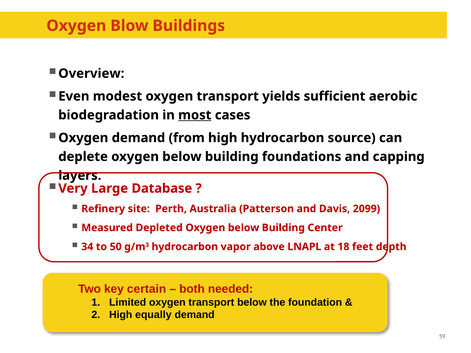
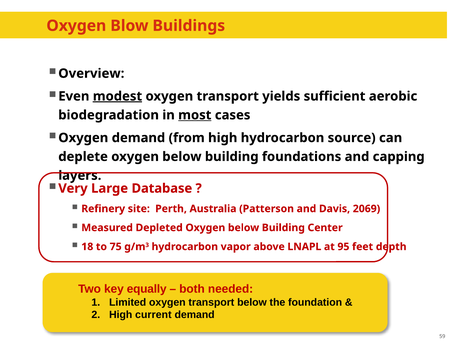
modest underline: none -> present (117, 96)
2099: 2099 -> 2069 (367, 209)
34: 34 -> 18 (87, 247)
50: 50 -> 75 (116, 247)
18: 18 -> 95 (343, 247)
certain: certain -> equally (147, 289)
equally: equally -> current (153, 315)
